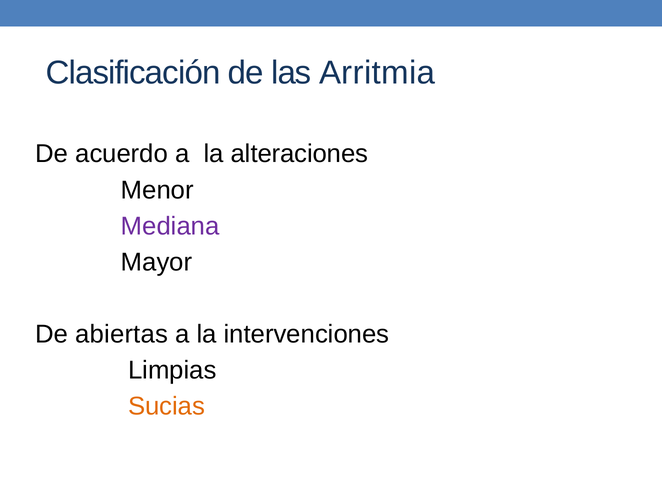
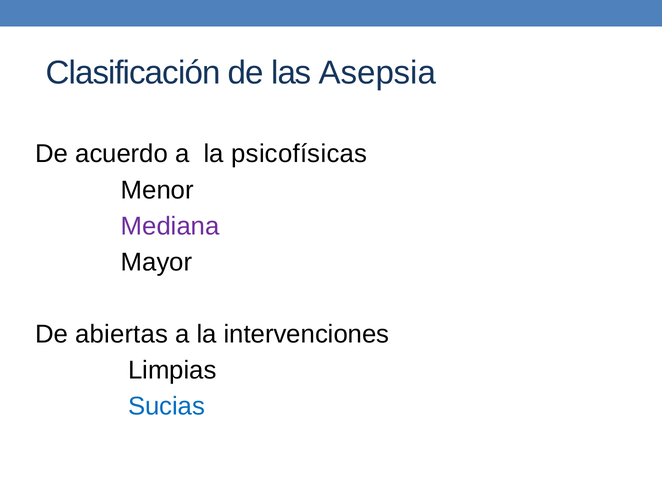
Arritmia: Arritmia -> Asepsia (377, 73)
alteraciones: alteraciones -> psicofísicas (299, 154)
Sucias colour: orange -> blue (167, 407)
